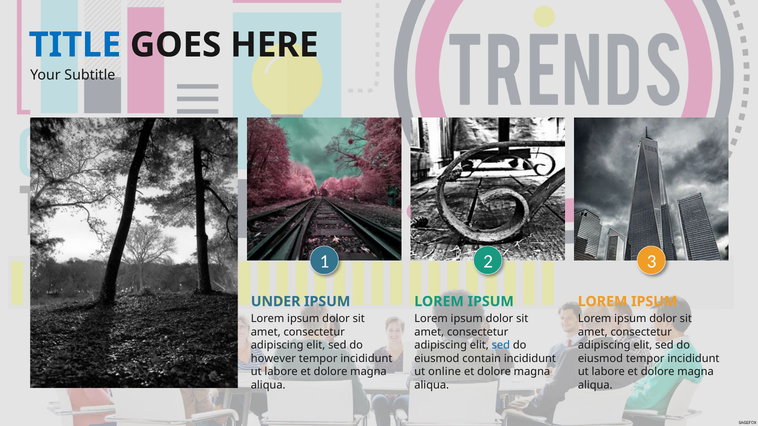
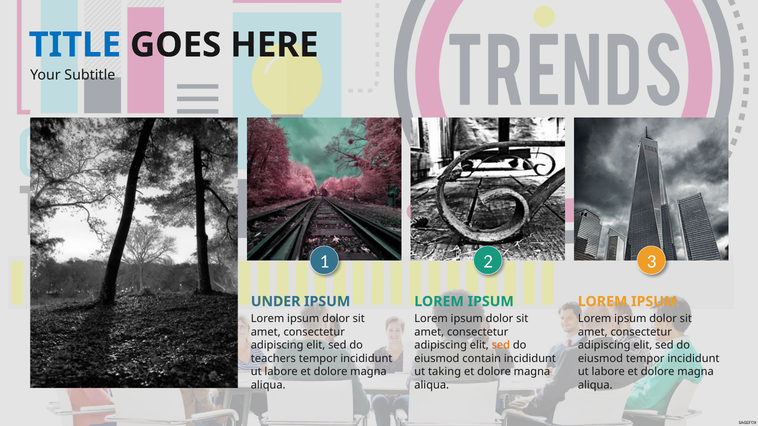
sed colour: blue -> orange (501, 345)
however: however -> teachers (273, 359)
online: online -> taking (445, 372)
